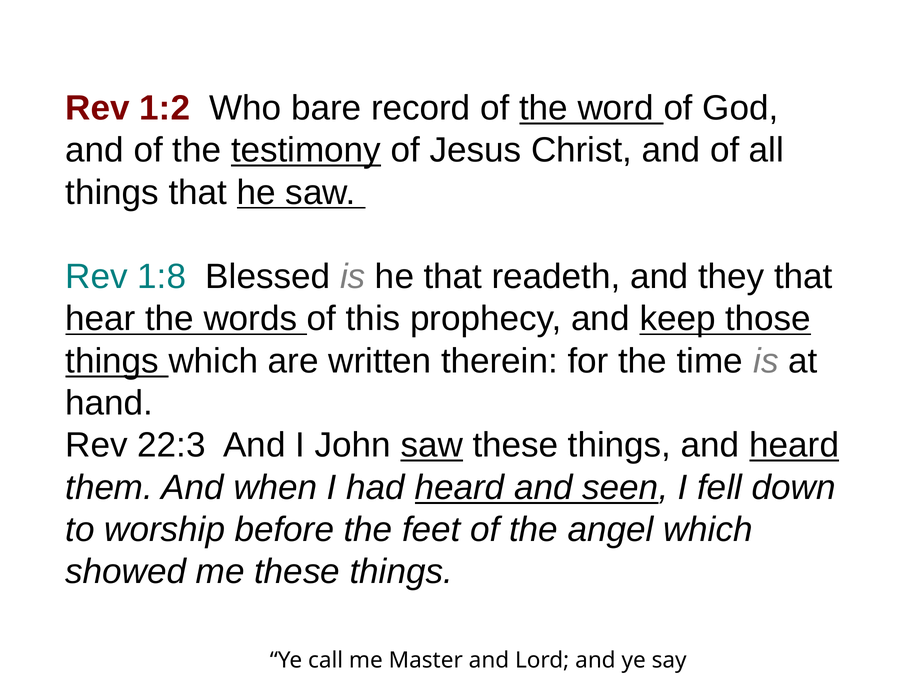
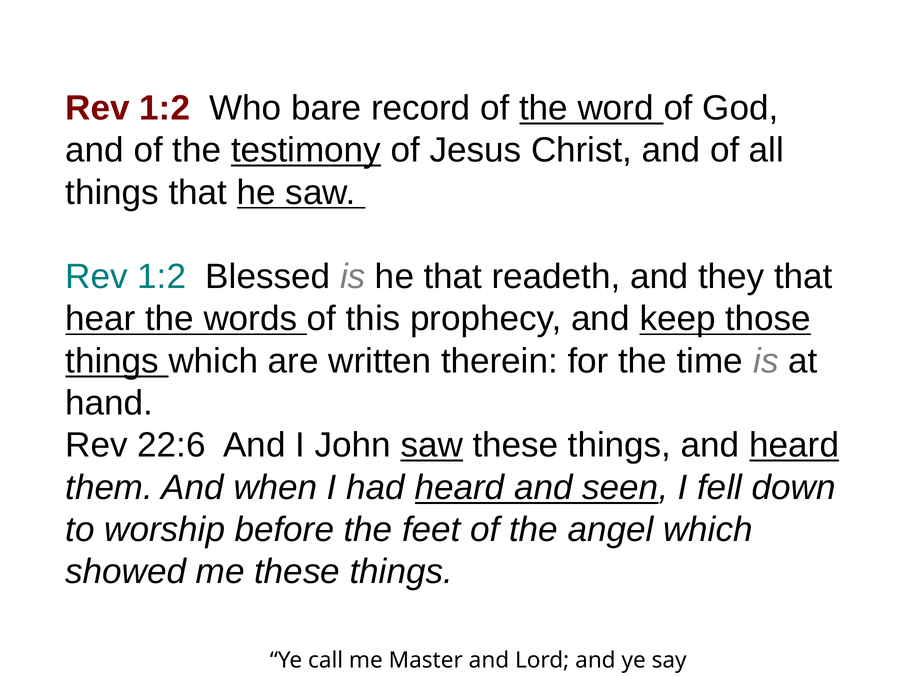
1:8: 1:8 -> 1:2 (162, 277)
22:3: 22:3 -> 22:6 (172, 445)
